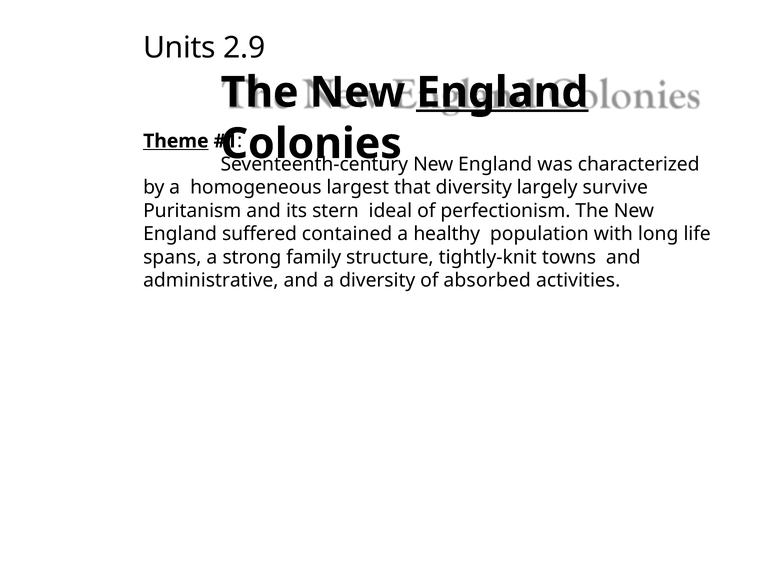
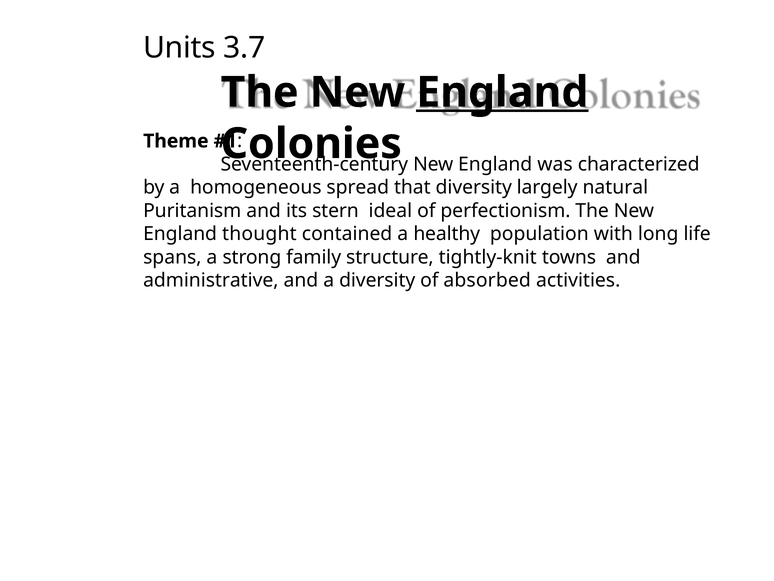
2.9: 2.9 -> 3.7 (244, 48)
Theme underline: present -> none (176, 141)
largest: largest -> spread (358, 187)
survive: survive -> natural (615, 187)
suffered: suffered -> thought (259, 234)
